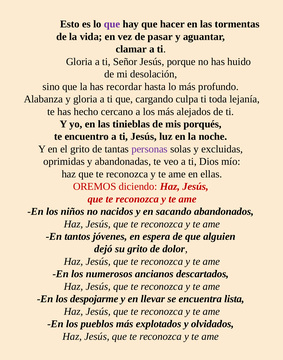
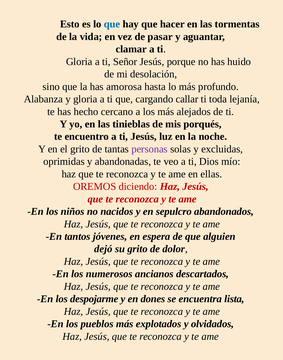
que colour: purple -> blue (112, 24)
recordar: recordar -> amorosa (124, 87)
culpa: culpa -> callar (187, 99)
sacando: sacando -> sepulcro (174, 212)
llevar: llevar -> dones (153, 299)
